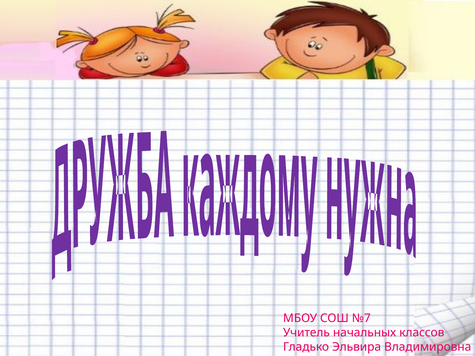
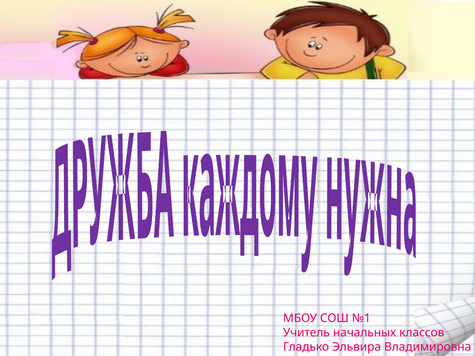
№7: №7 -> №1 (361, 319)
